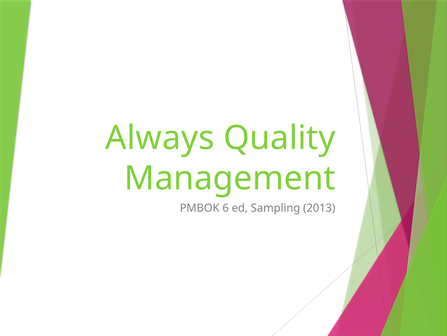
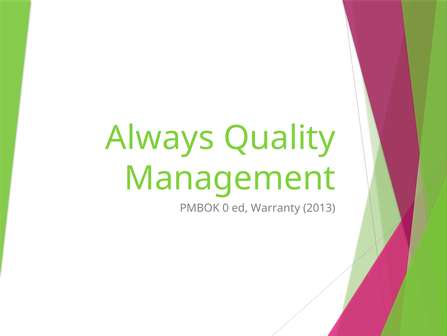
6: 6 -> 0 (226, 208)
Sampling: Sampling -> Warranty (275, 208)
